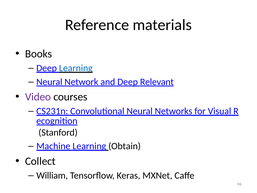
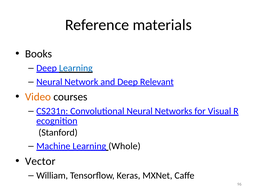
Video colour: purple -> orange (38, 97)
Obtain: Obtain -> Whole (124, 146)
Collect: Collect -> Vector (40, 161)
